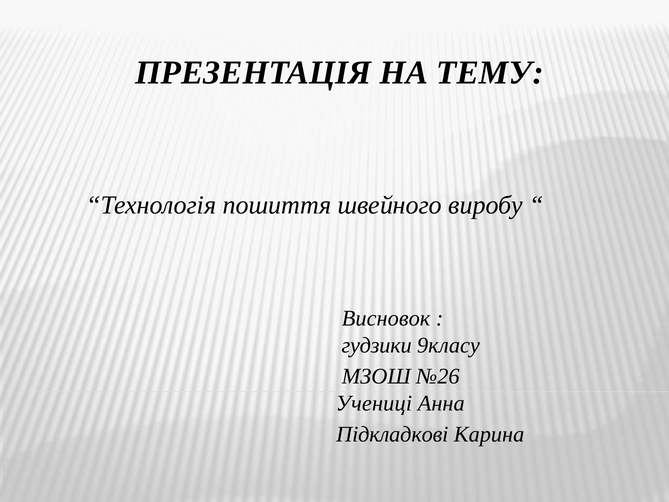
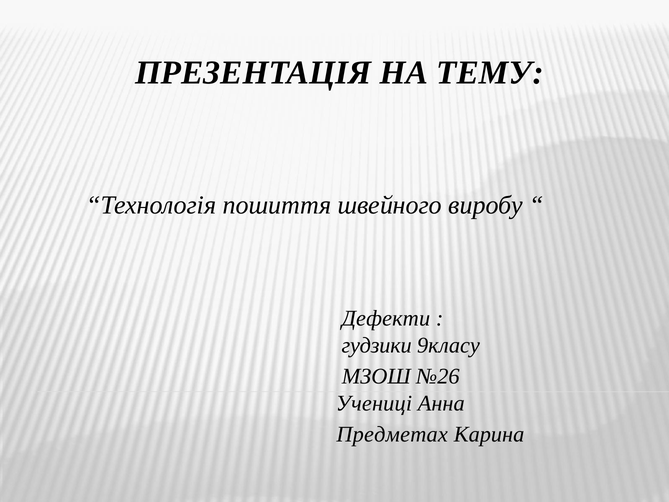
Висновок: Висновок -> Дефекти (386, 318)
Підкладкові: Підкладкові -> Предметах (392, 434)
